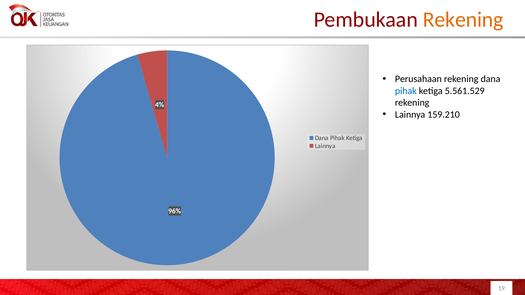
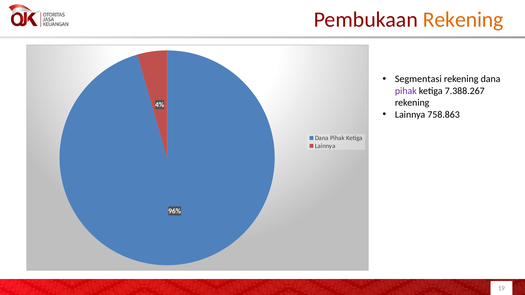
Perusahaan: Perusahaan -> Segmentasi (418, 79)
pihak colour: blue -> purple (406, 91)
5.561.529: 5.561.529 -> 7.388.267 (465, 91)
159.210: 159.210 -> 758.863 (444, 115)
